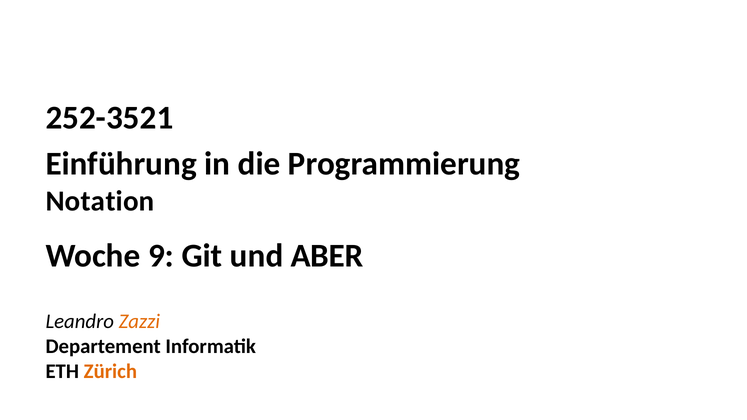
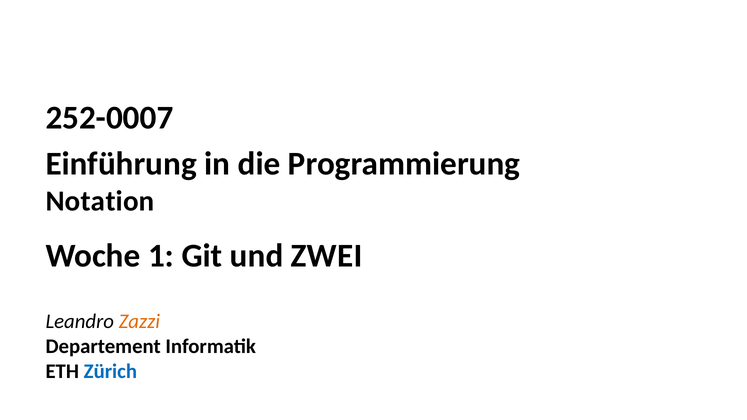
252-3521: 252-3521 -> 252-0007 (109, 118)
9: 9 -> 1 (161, 256)
ABER: ABER -> ZWEI (327, 256)
Zürich colour: orange -> blue (110, 372)
